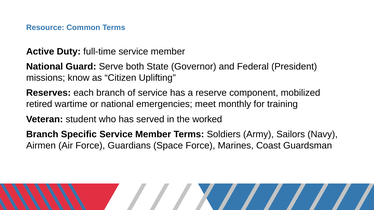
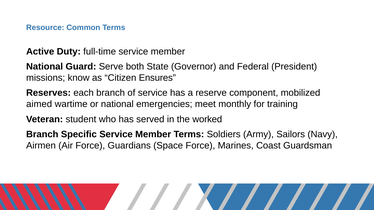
Uplifting: Uplifting -> Ensures (157, 78)
retired: retired -> aimed (39, 104)
